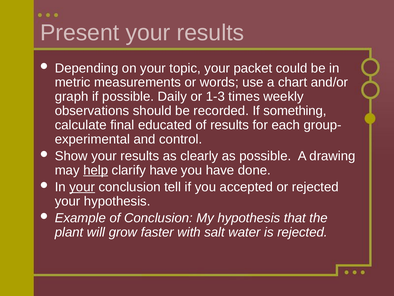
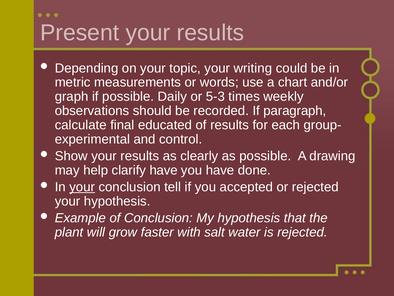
packet: packet -> writing (253, 68)
1-3: 1-3 -> 5-3 (215, 96)
something: something -> paragraph (295, 111)
help underline: present -> none (96, 170)
